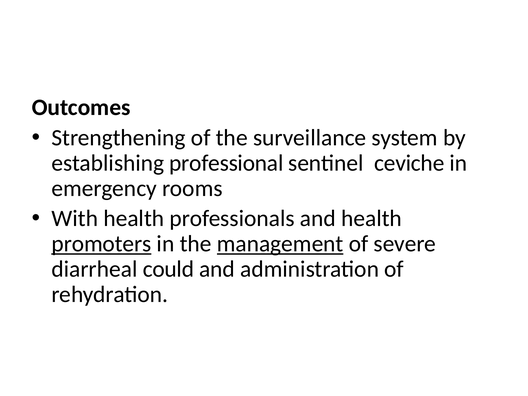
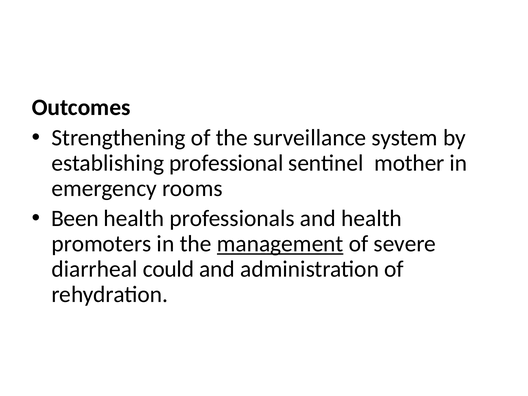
ceviche: ceviche -> mother (409, 163)
With: With -> Been (75, 218)
promoters underline: present -> none (101, 244)
